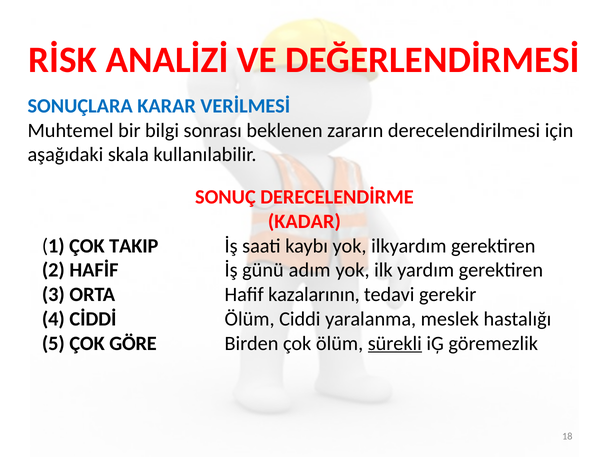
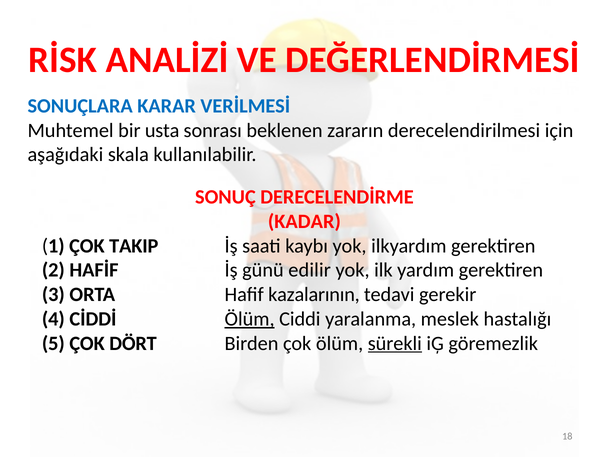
bilgi: bilgi -> usta (162, 130)
adım: adım -> edilir (310, 270)
Ölüm underline: none -> present (250, 319)
GÖRE: GÖRE -> DÖRT (133, 343)
